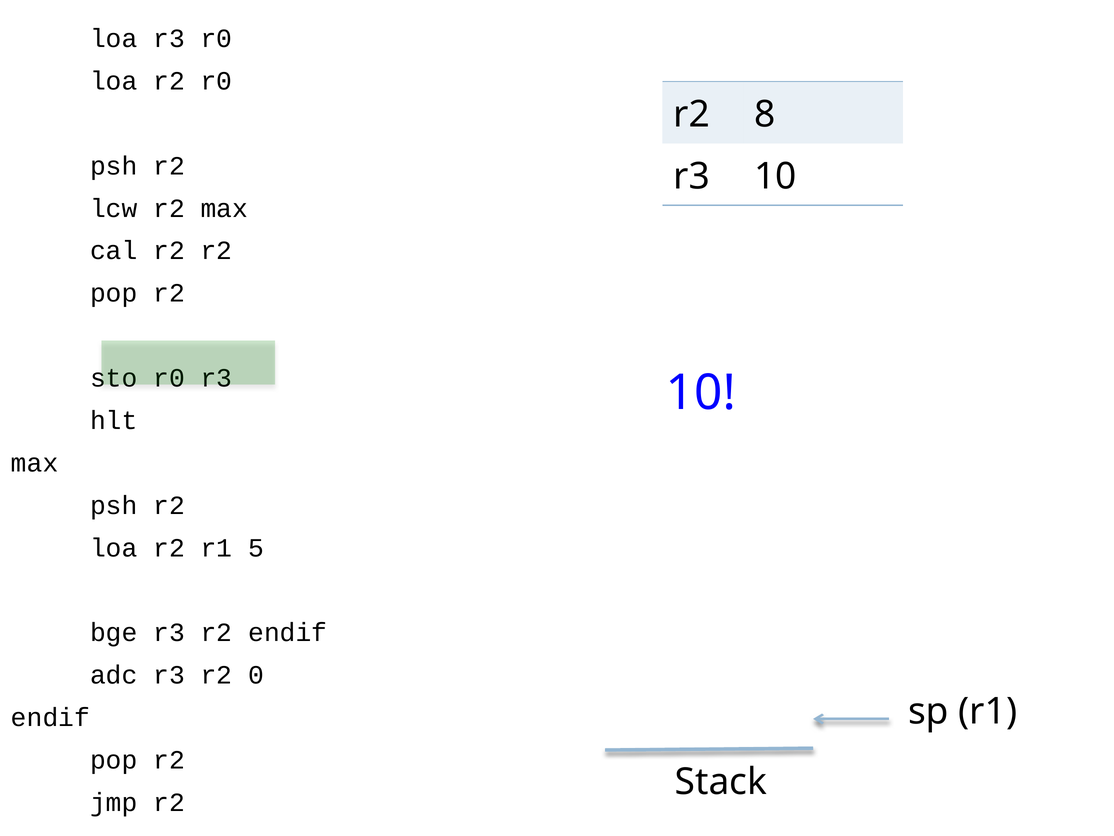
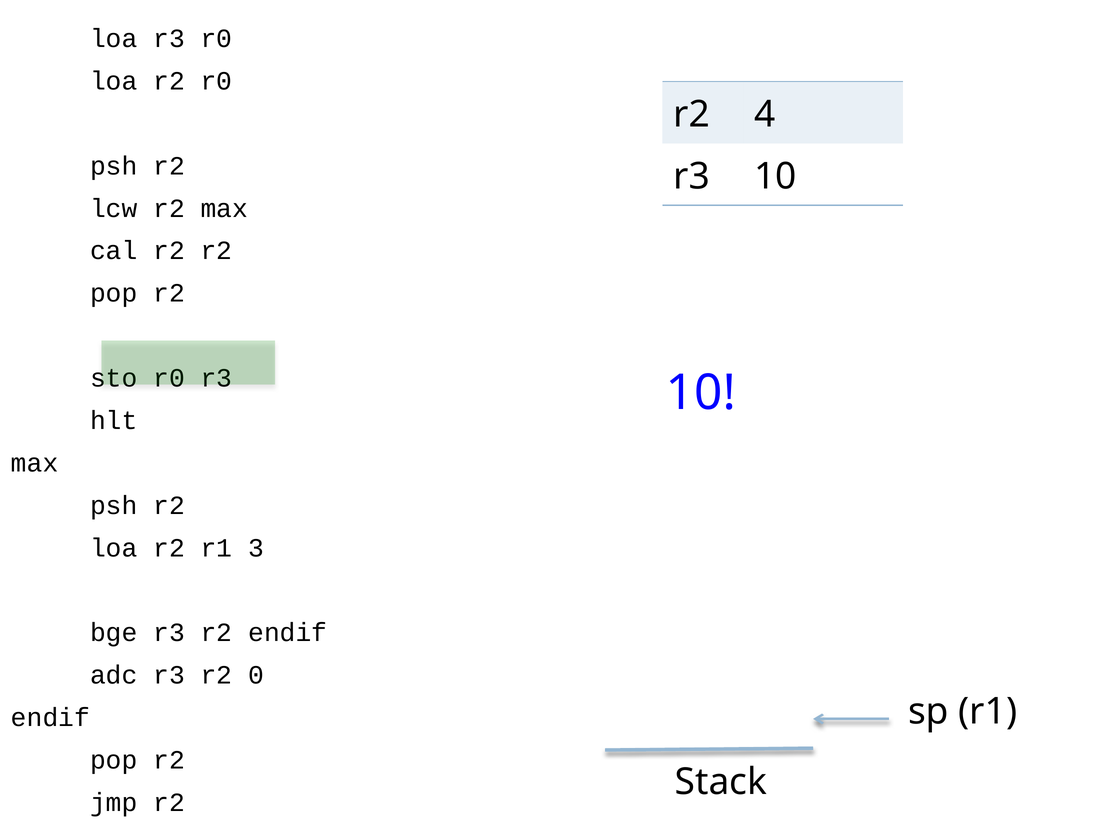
8: 8 -> 4 (765, 115)
5: 5 -> 3 (256, 548)
